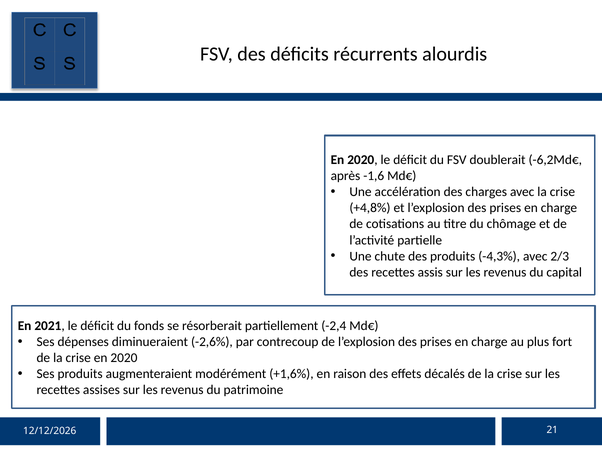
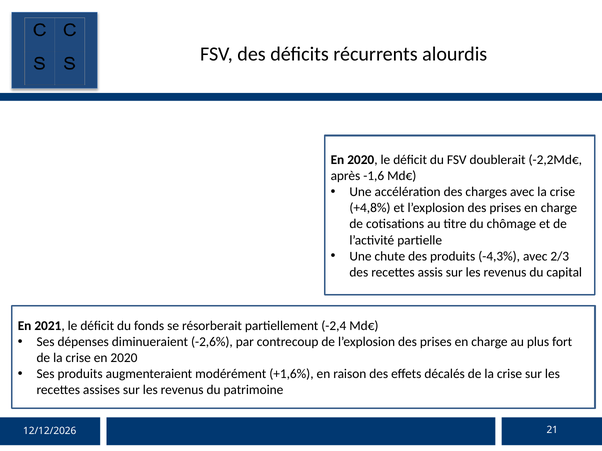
-6,2Md€: -6,2Md€ -> -2,2Md€ (555, 160)
